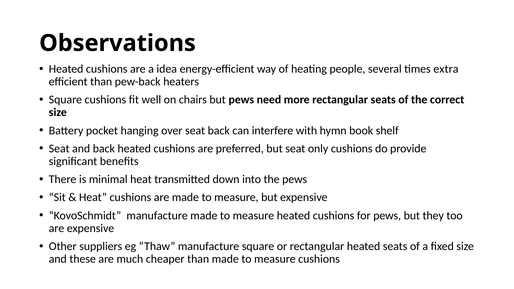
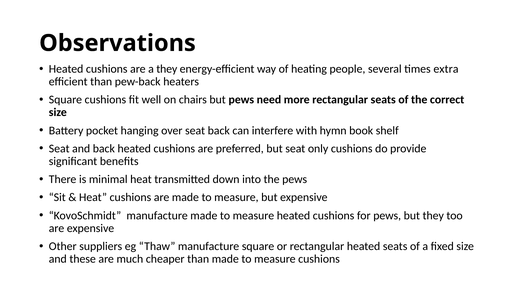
a idea: idea -> they (167, 69)
